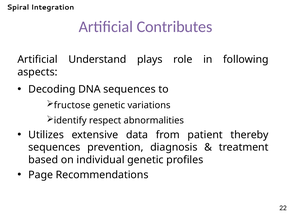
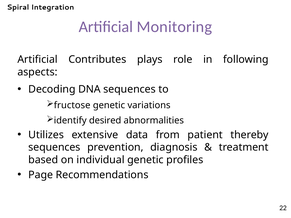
Contributes: Contributes -> Monitoring (174, 27)
Understand: Understand -> Contributes (97, 59)
respect: respect -> desired (105, 121)
